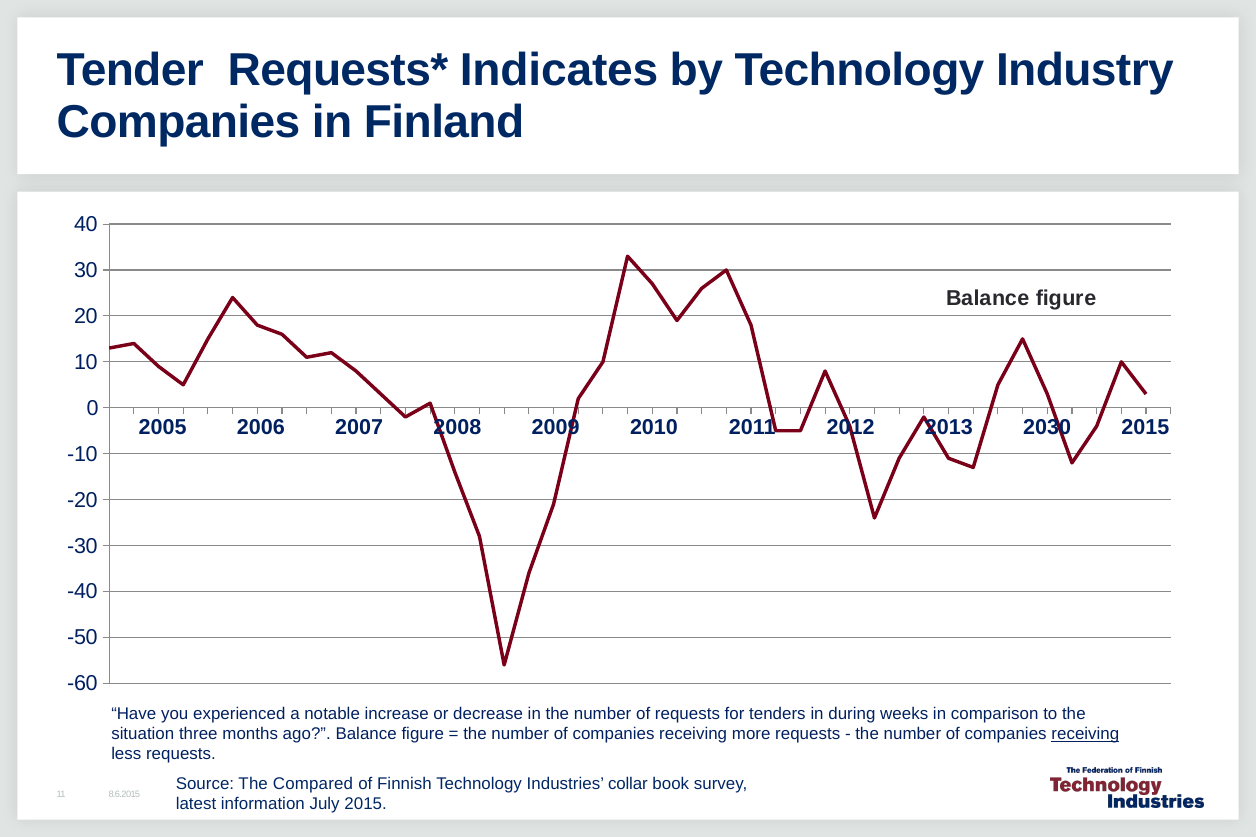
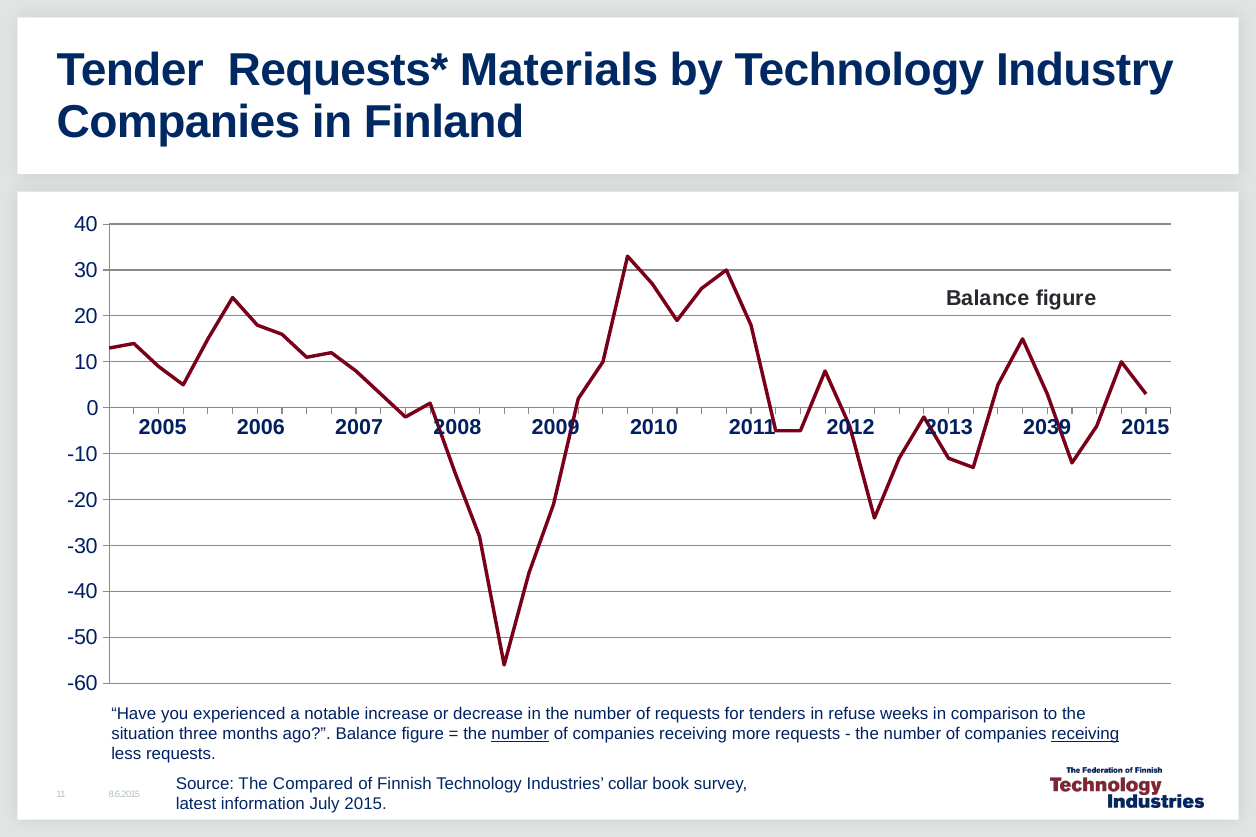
Indicates: Indicates -> Materials (559, 70)
2030: 2030 -> 2039 (1047, 428)
during: during -> refuse (852, 714)
number underline: none -> present (520, 734)
